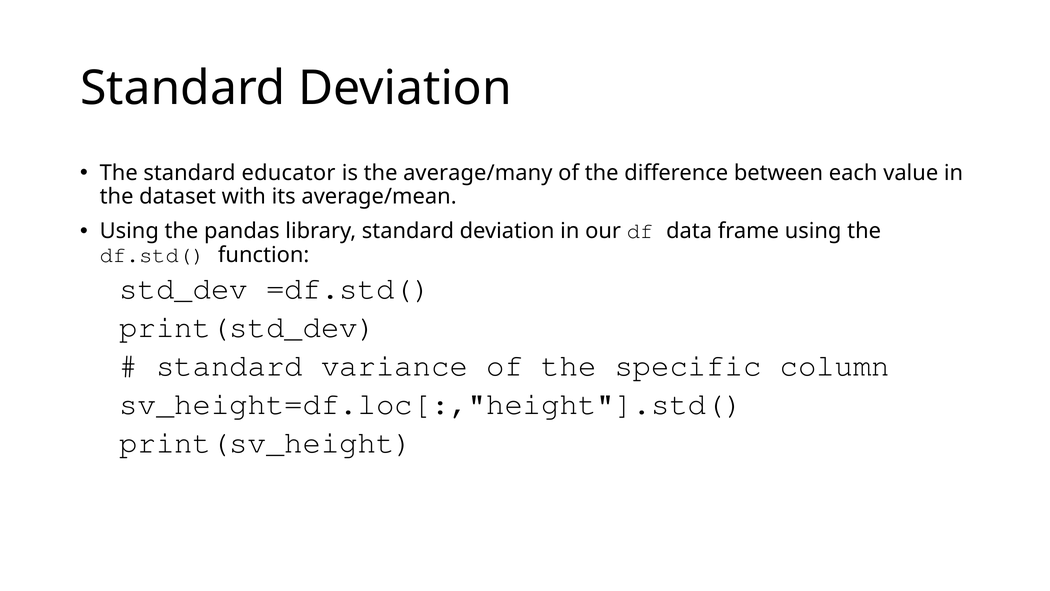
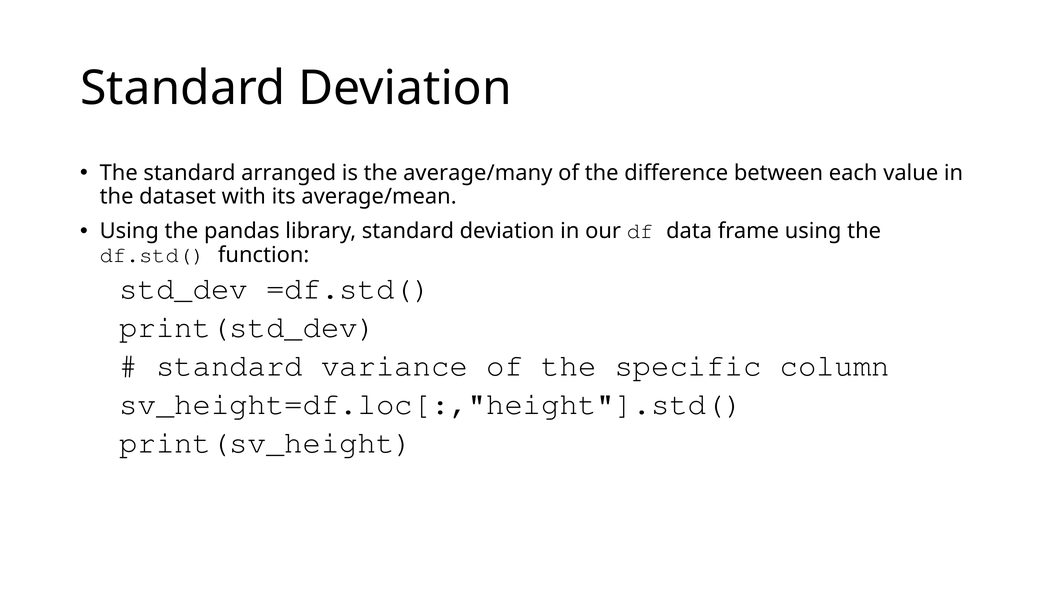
educator: educator -> arranged (289, 173)
